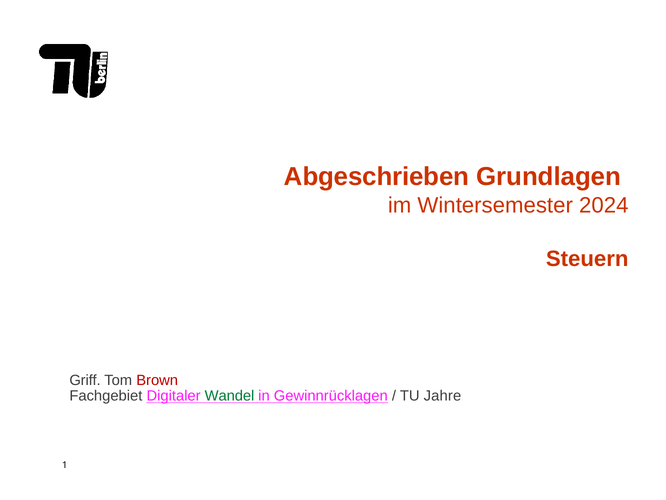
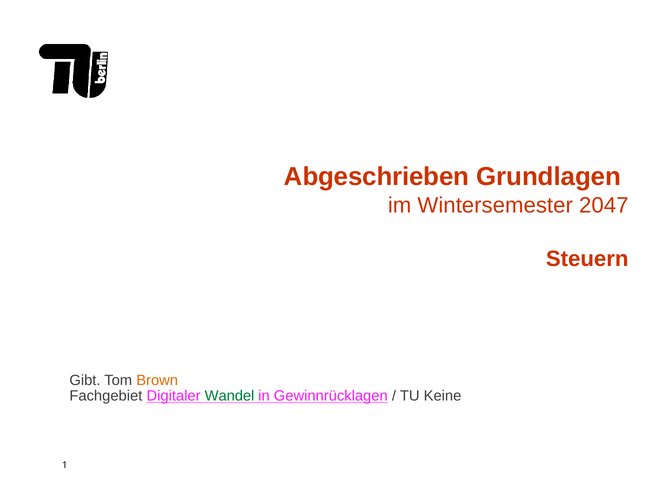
2024: 2024 -> 2047 (604, 205)
Griff: Griff -> Gibt (85, 380)
Brown colour: red -> orange (157, 380)
Jahre: Jahre -> Keine (443, 396)
